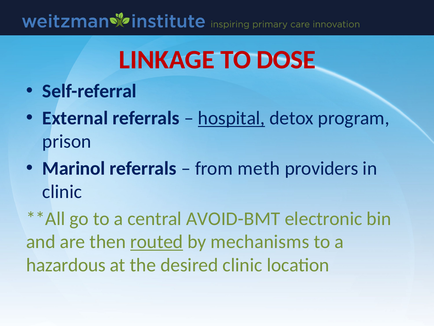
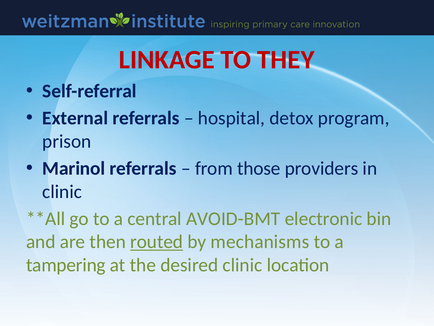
DOSE: DOSE -> THEY (286, 60)
hospital underline: present -> none (232, 118)
meth: meth -> those (259, 168)
hazardous: hazardous -> tampering (66, 265)
